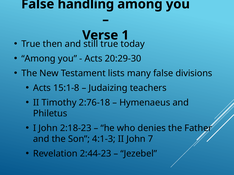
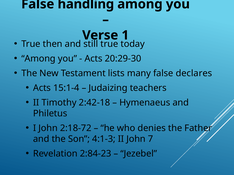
divisions: divisions -> declares (194, 73)
15:1-8: 15:1-8 -> 15:1-4 (66, 88)
2:76-18: 2:76-18 -> 2:42-18 (94, 103)
2:18-23: 2:18-23 -> 2:18-72 (76, 128)
2:44-23: 2:44-23 -> 2:84-23 (96, 154)
